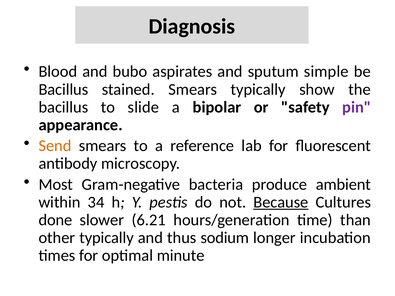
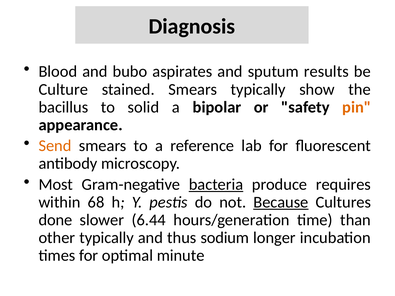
simple: simple -> results (326, 72)
Bacillus: Bacillus -> Culture (63, 89)
slide: slide -> solid (143, 107)
pin colour: purple -> orange (357, 107)
bacteria underline: none -> present (216, 185)
ambient: ambient -> requires (343, 185)
34: 34 -> 68 (96, 202)
6.21: 6.21 -> 6.44 (149, 220)
